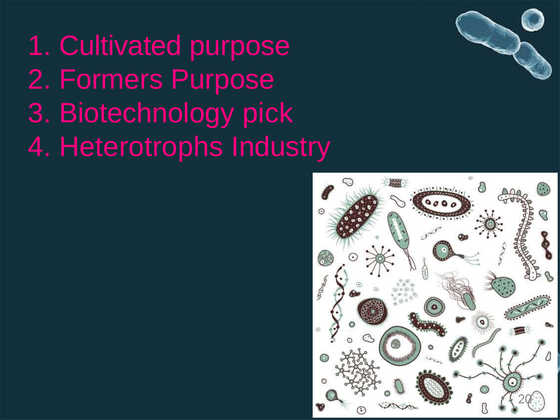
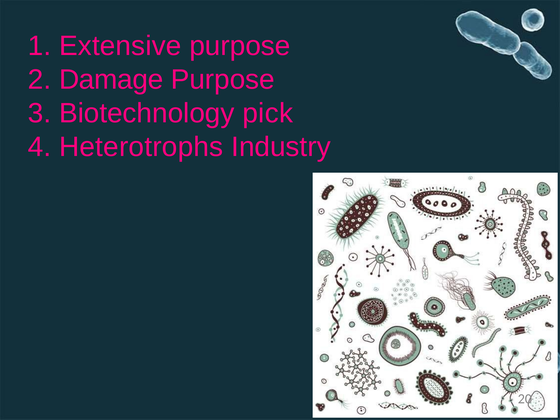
Cultivated: Cultivated -> Extensive (120, 46)
Formers: Formers -> Damage (111, 80)
